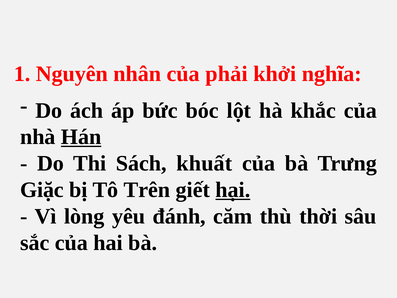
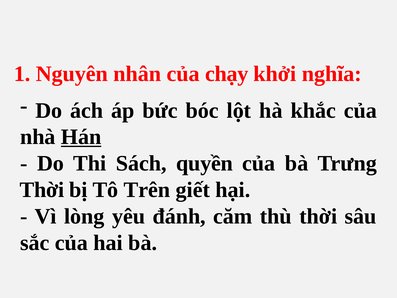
phải: phải -> chạy (227, 74)
khuất: khuất -> quyền (205, 163)
Giặc: Giặc -> Thời (42, 190)
hại underline: present -> none (233, 190)
